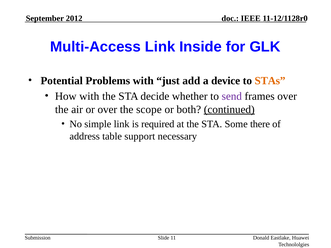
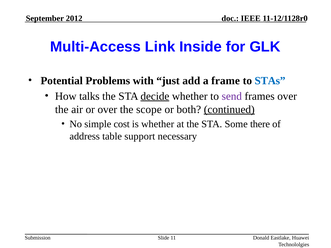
device: device -> frame (226, 81)
STAs colour: orange -> blue (270, 81)
How with: with -> talks (89, 96)
decide underline: none -> present (155, 96)
simple link: link -> cost (122, 124)
is required: required -> whether (158, 124)
